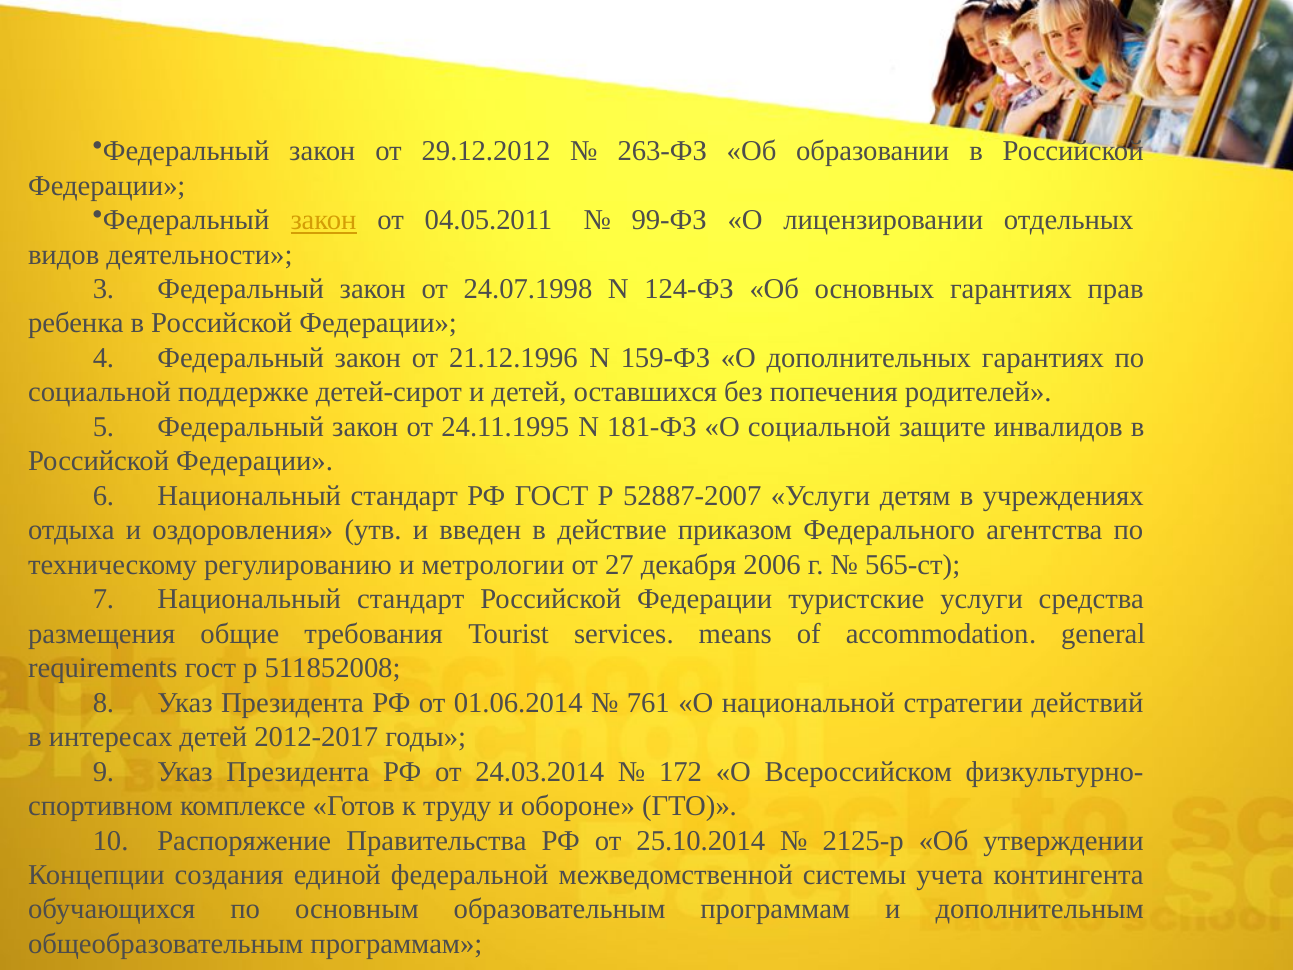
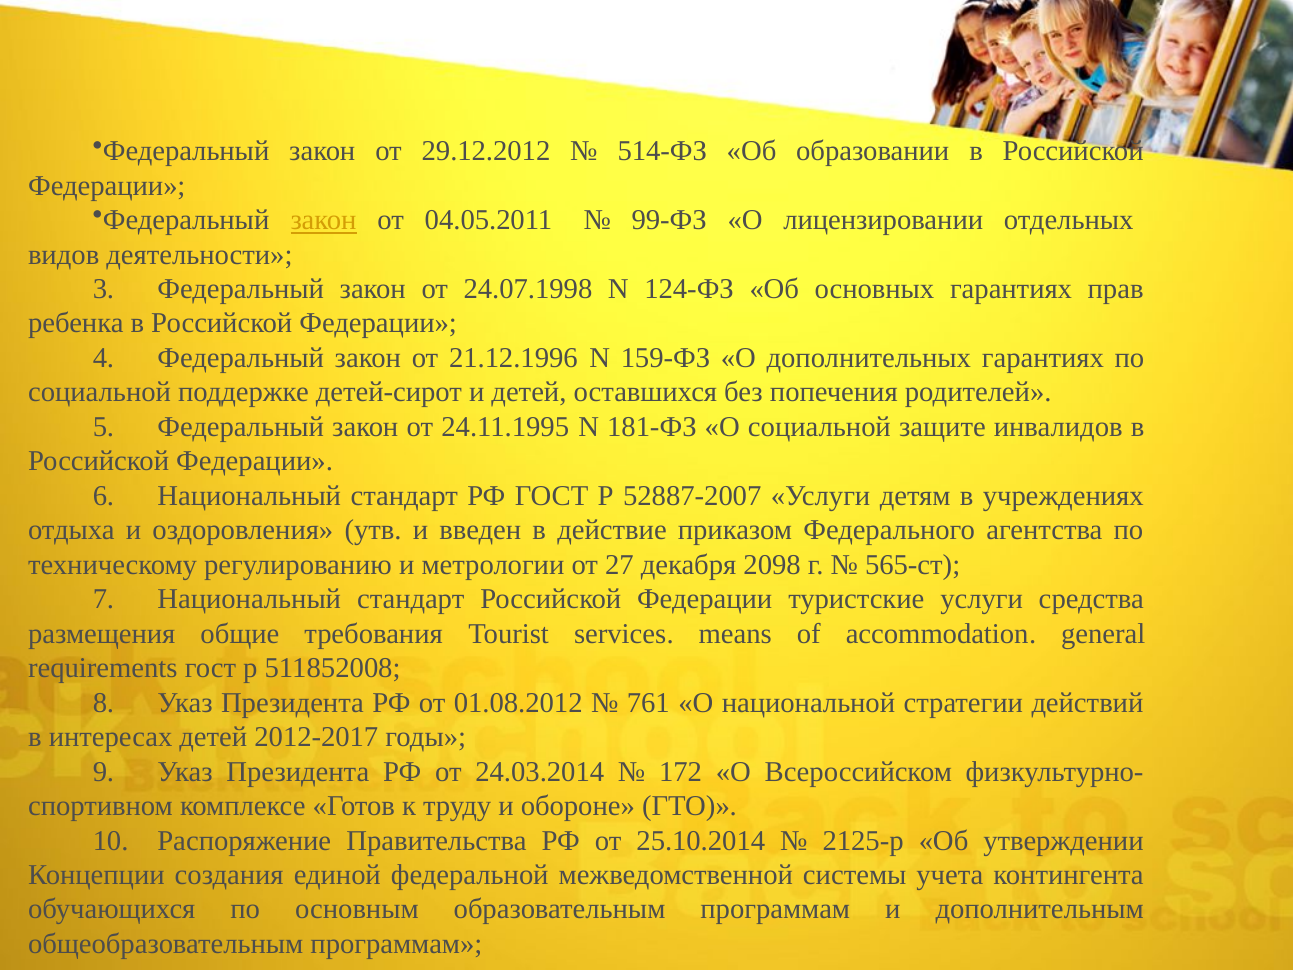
263-ФЗ: 263-ФЗ -> 514-ФЗ (662, 151)
2006: 2006 -> 2098 (772, 565)
01.06.2014: 01.06.2014 -> 01.08.2012 (518, 702)
